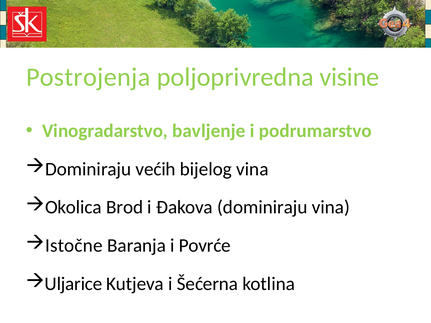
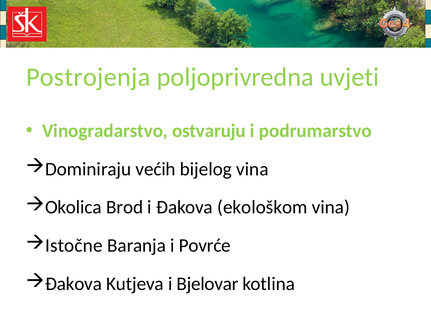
visine: visine -> uvjeti (349, 77)
bavljenje: bavljenje -> ostvaruju (209, 131)
Đakova dominiraju: dominiraju -> ekološkom (262, 207)
Uljarice: Uljarice -> Đakova (73, 284)
Šećerna: Šećerna -> Bjelovar (208, 284)
